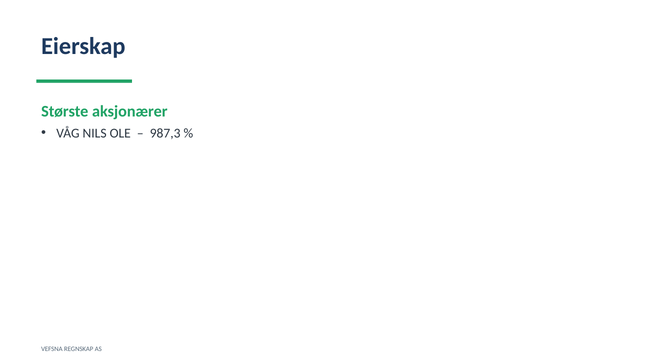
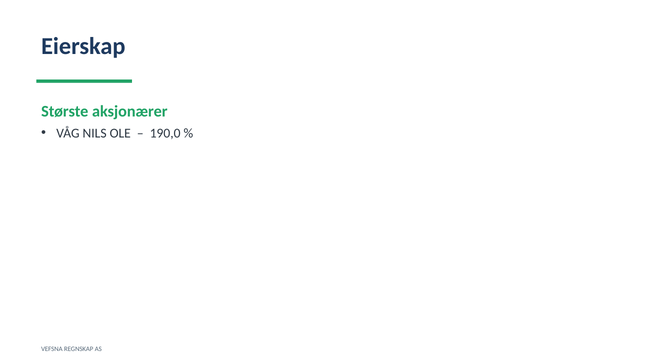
987,3: 987,3 -> 190,0 (165, 133)
